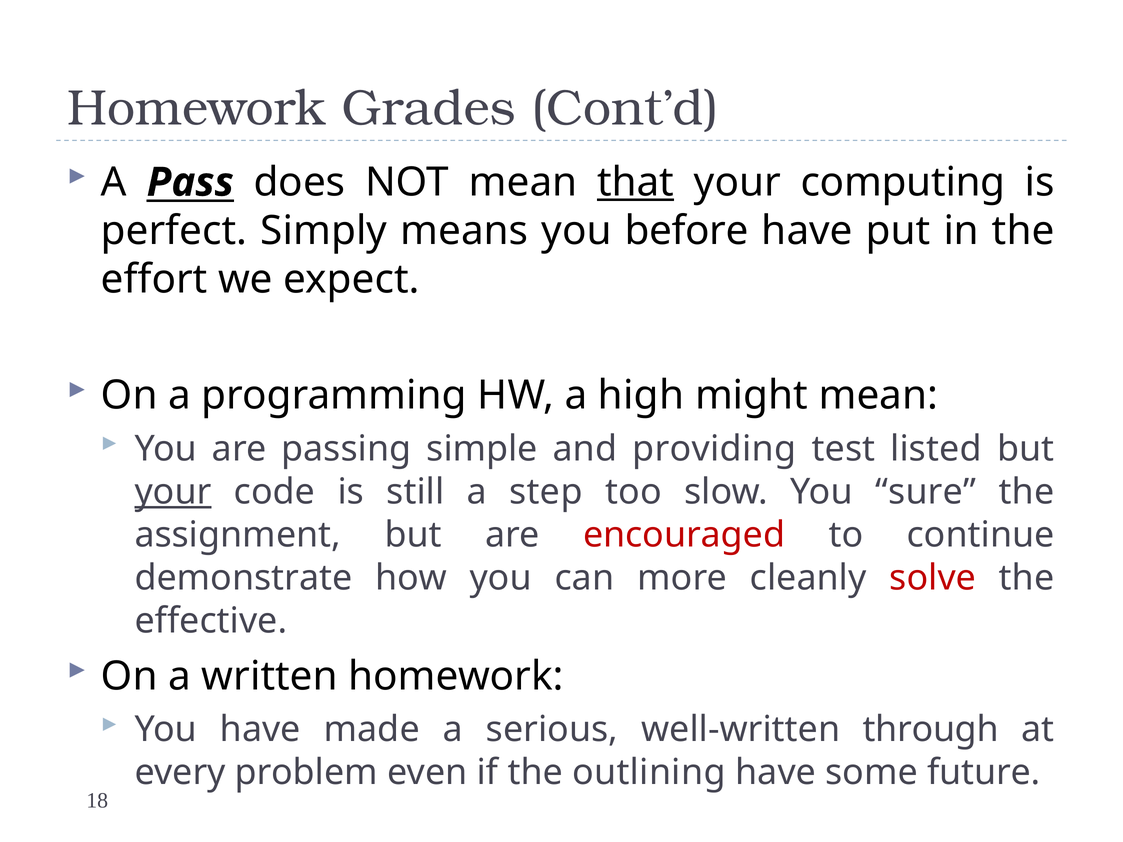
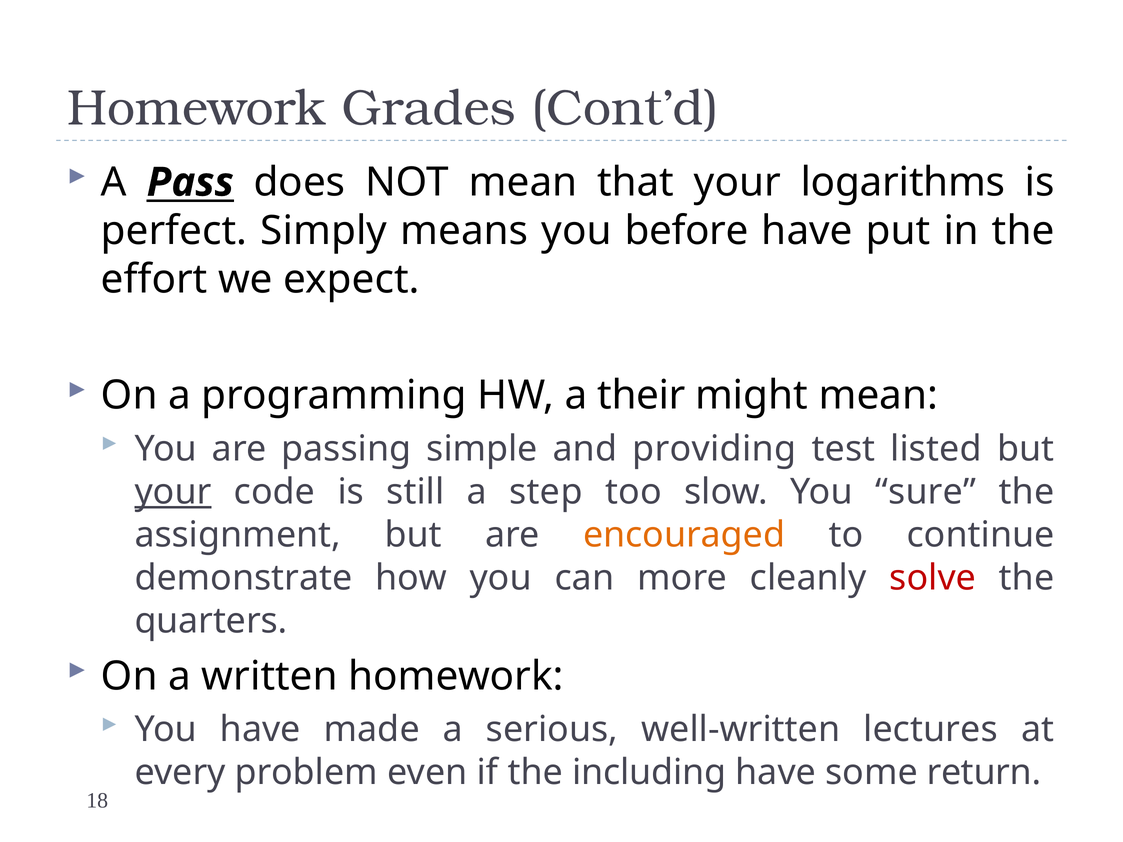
that underline: present -> none (636, 182)
computing: computing -> logarithms (903, 182)
high: high -> their (641, 396)
encouraged colour: red -> orange (684, 535)
effective: effective -> quarters (211, 621)
through: through -> lectures (931, 730)
outlining: outlining -> including (649, 773)
future: future -> return (984, 773)
